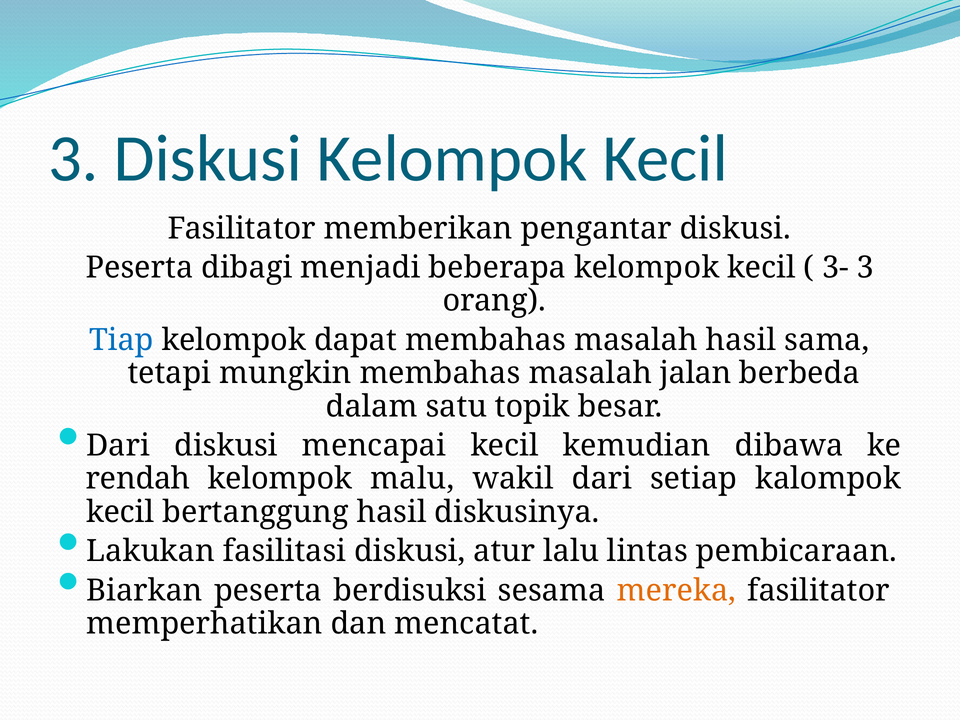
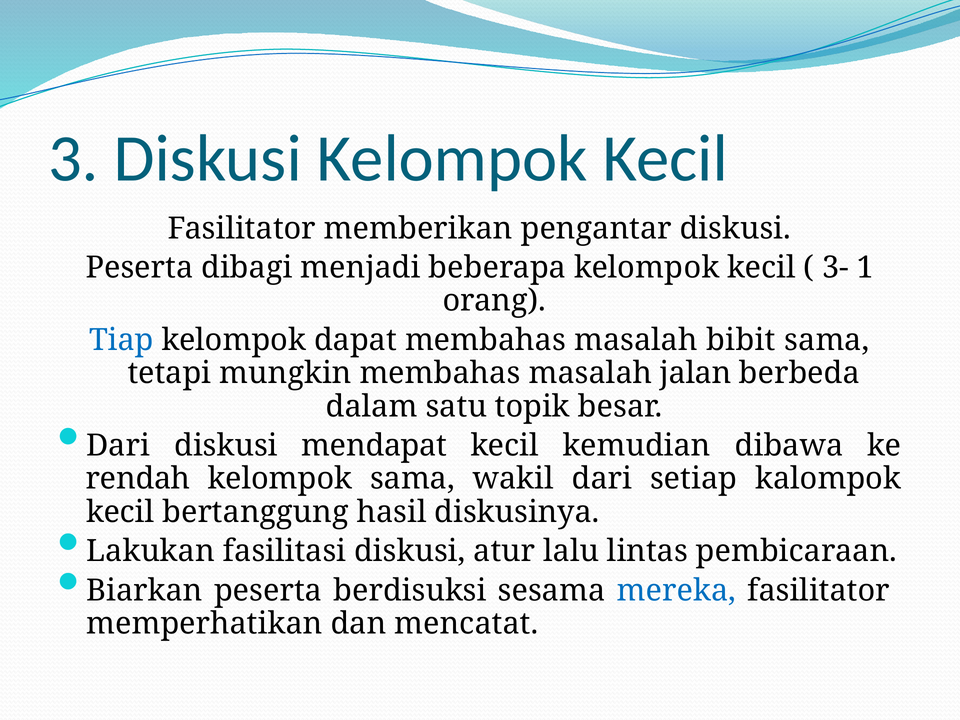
3- 3: 3 -> 1 (865, 268)
masalah hasil: hasil -> bibit (741, 340)
mencapai: mencapai -> mendapat (374, 446)
kelompok malu: malu -> sama (412, 479)
mereka colour: orange -> blue (676, 591)
